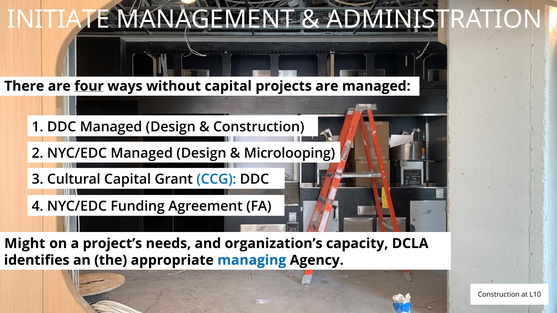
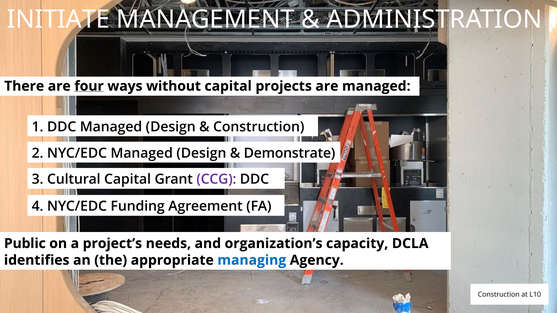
Microlooping: Microlooping -> Demonstrate (290, 153)
CCG colour: blue -> purple (216, 180)
Might: Might -> Public (25, 244)
